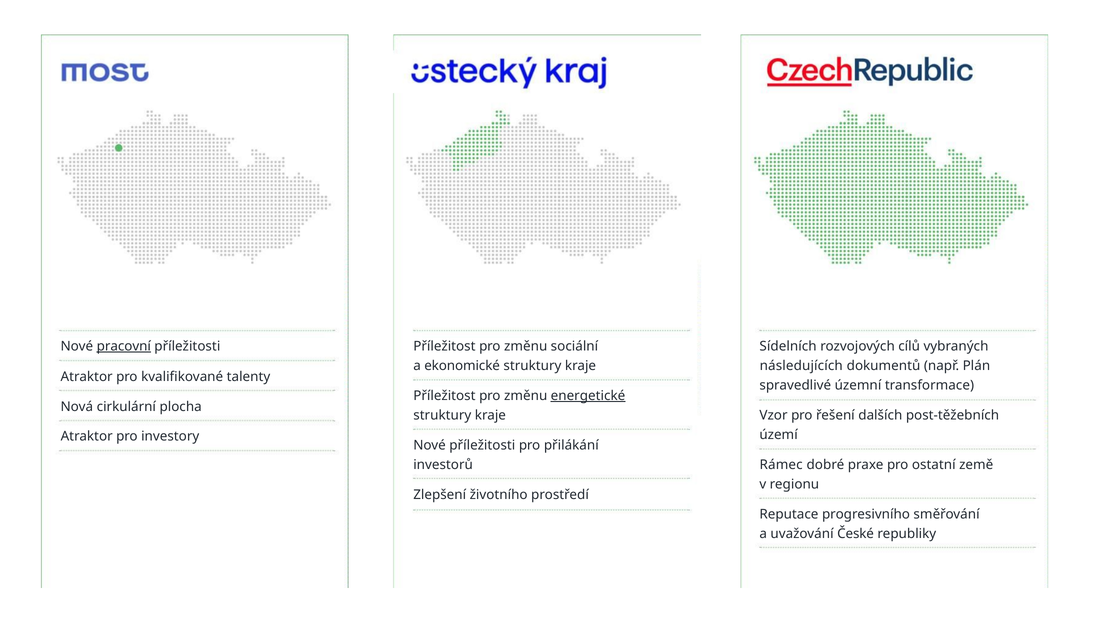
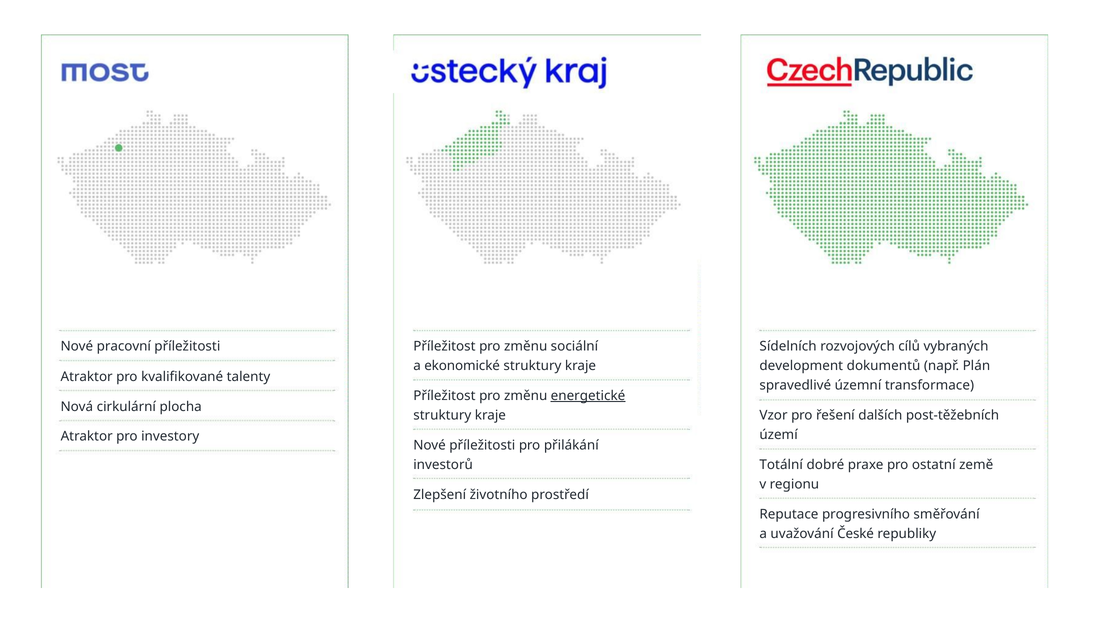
pracovní underline: present -> none (124, 347)
následujících: následujících -> development (801, 366)
Rámec: Rámec -> Totální (781, 465)
